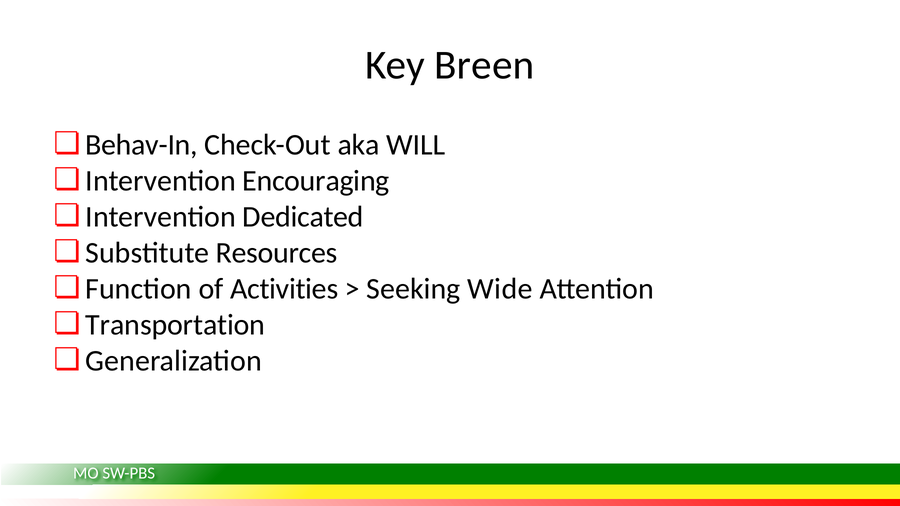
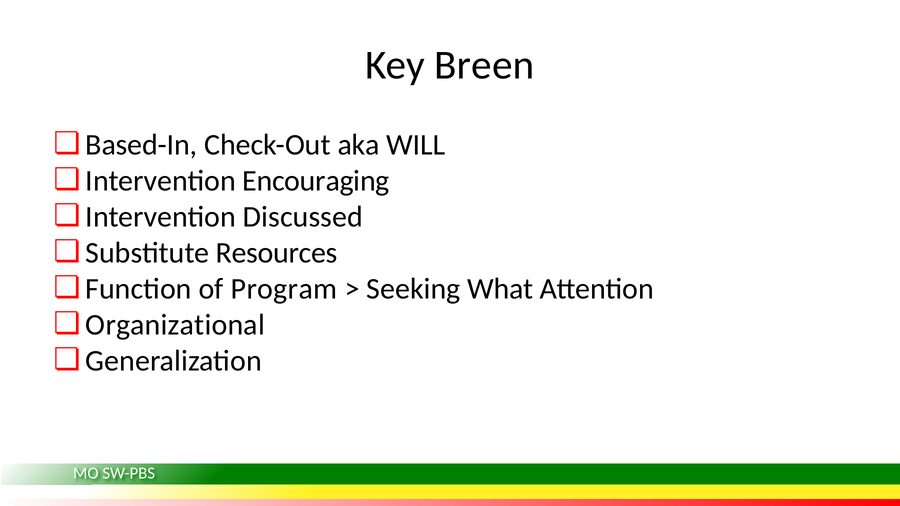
Behav-In: Behav-In -> Based-In (141, 145)
Dedicated: Dedicated -> Discussed (303, 217)
Activities: Activities -> Program (284, 289)
Wide: Wide -> What (500, 289)
Transportation: Transportation -> Organizational (175, 325)
